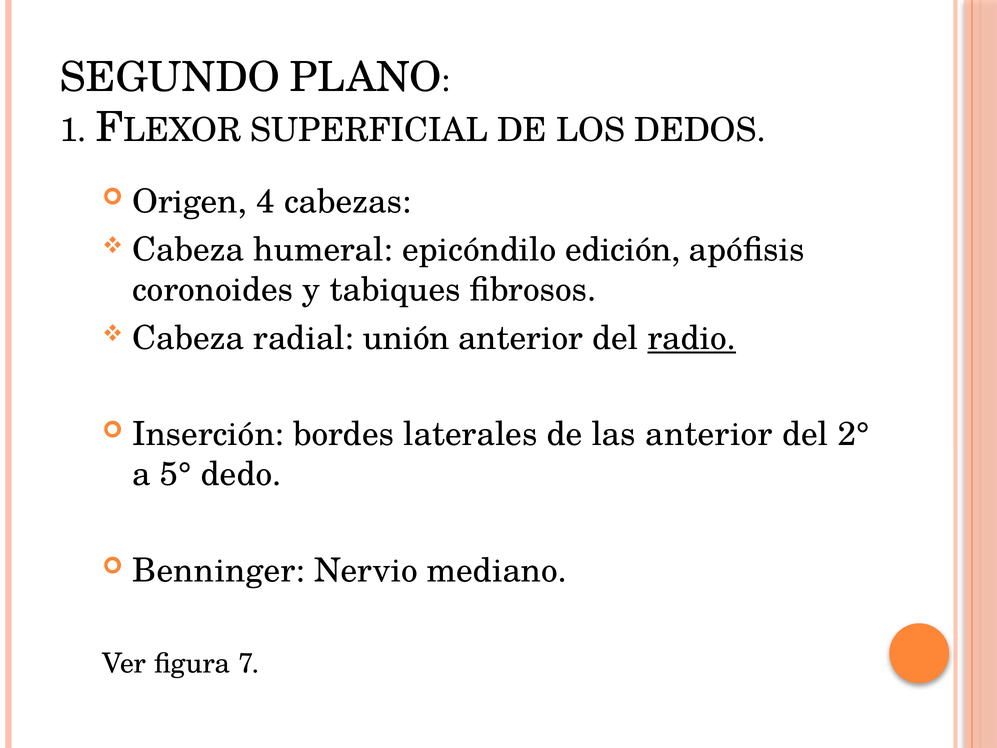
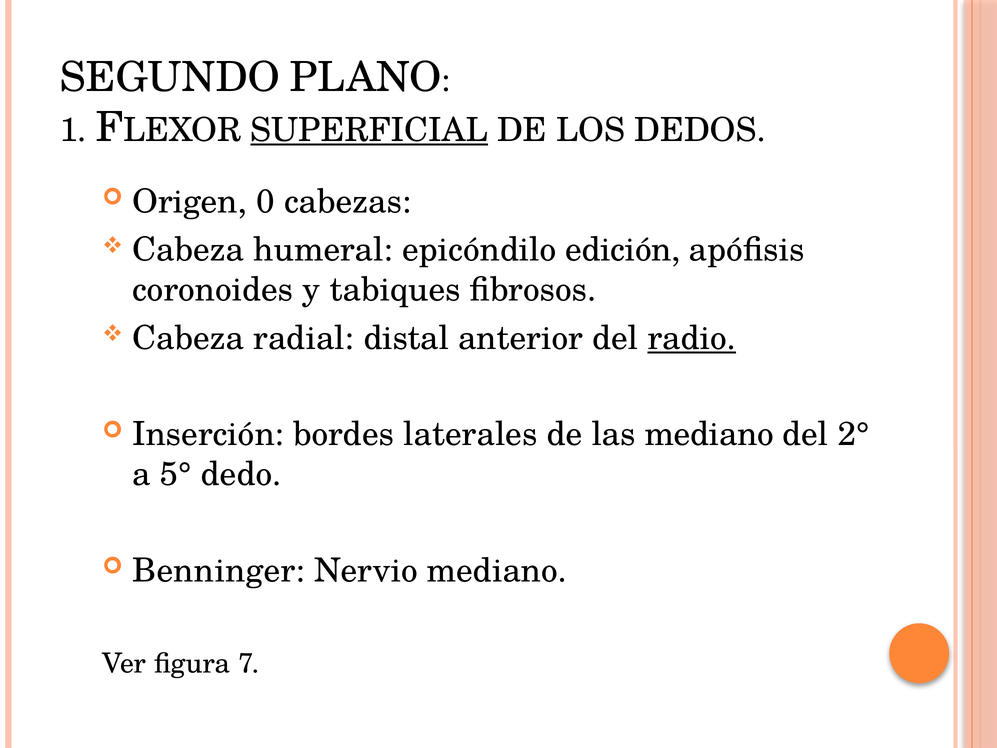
SUPERFICIAL underline: none -> present (369, 130)
4: 4 -> 0 (266, 202)
unión: unión -> distal (406, 338)
las anterior: anterior -> mediano (709, 434)
